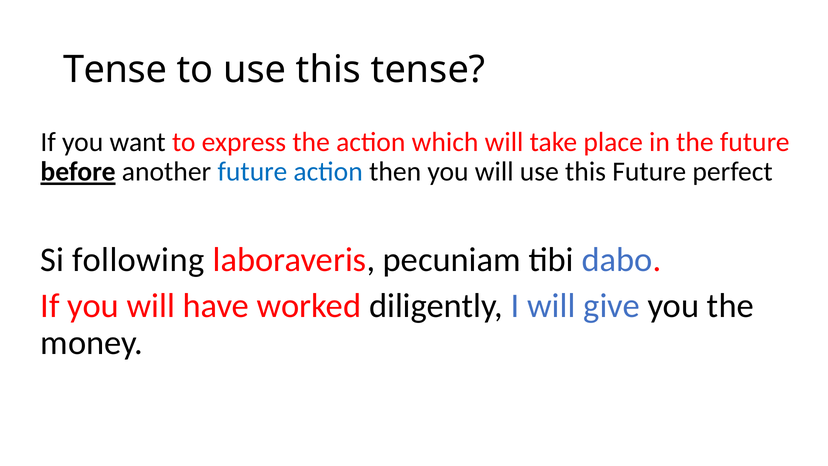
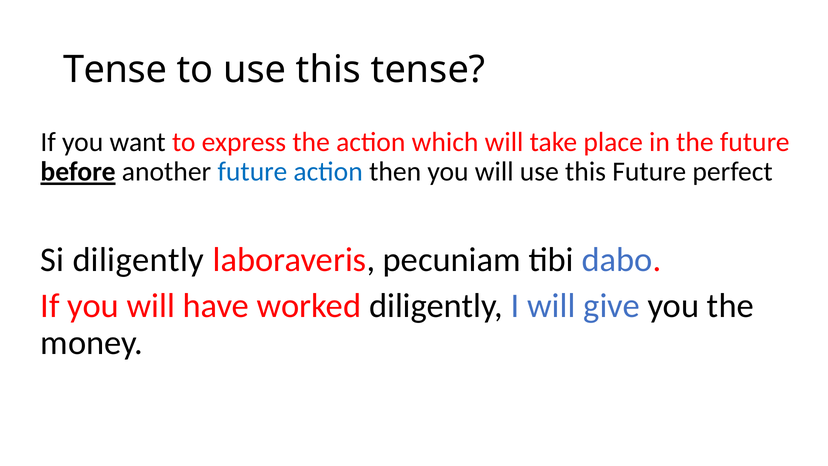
Si following: following -> diligently (138, 260)
